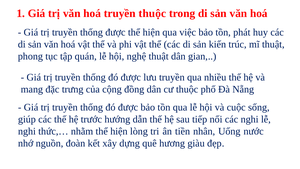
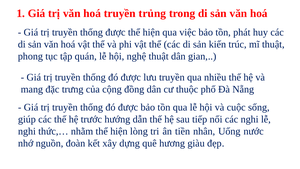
truyền thuộc: thuộc -> trủng (152, 13)
